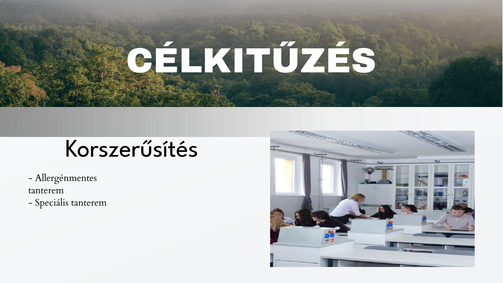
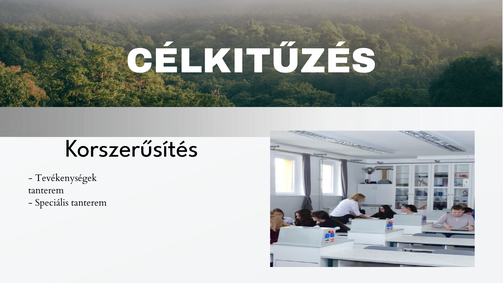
Allergénmentes: Allergénmentes -> Tevékenységek (66, 178)
